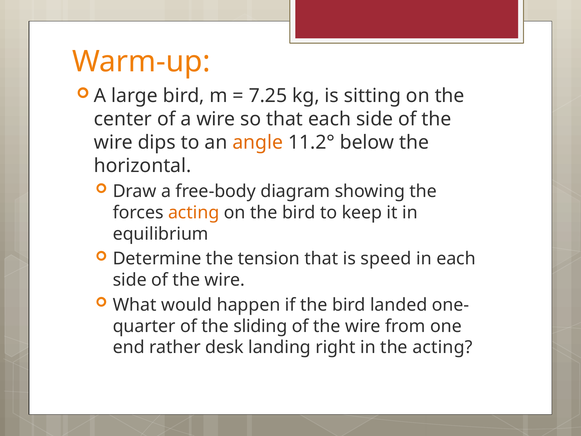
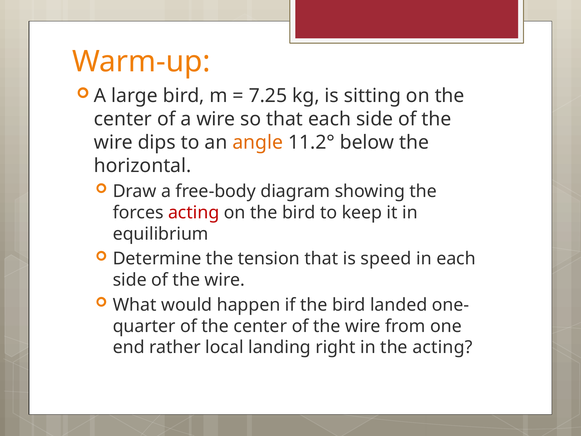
acting colour: orange -> red (194, 212)
of the sliding: sliding -> center (260, 326)
desk: desk -> local (224, 347)
